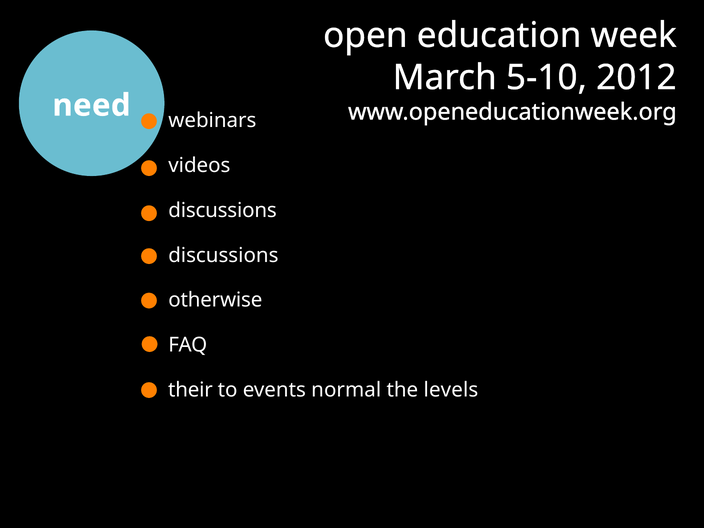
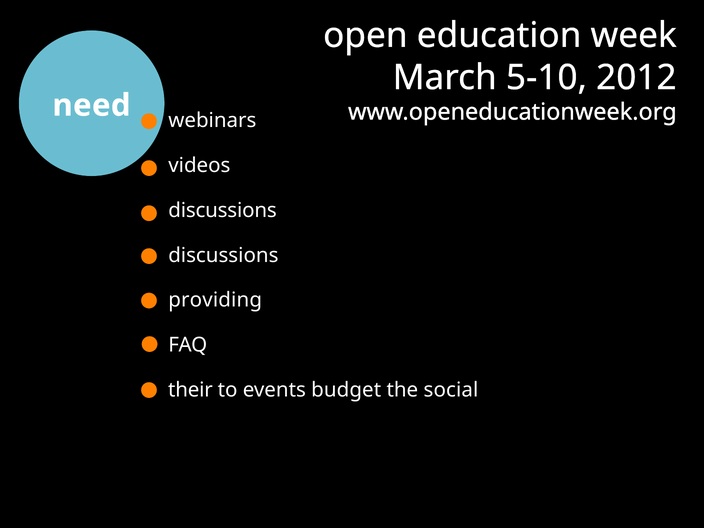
otherwise: otherwise -> providing (215, 300)
normal: normal -> budget (346, 390)
levels: levels -> social (451, 390)
